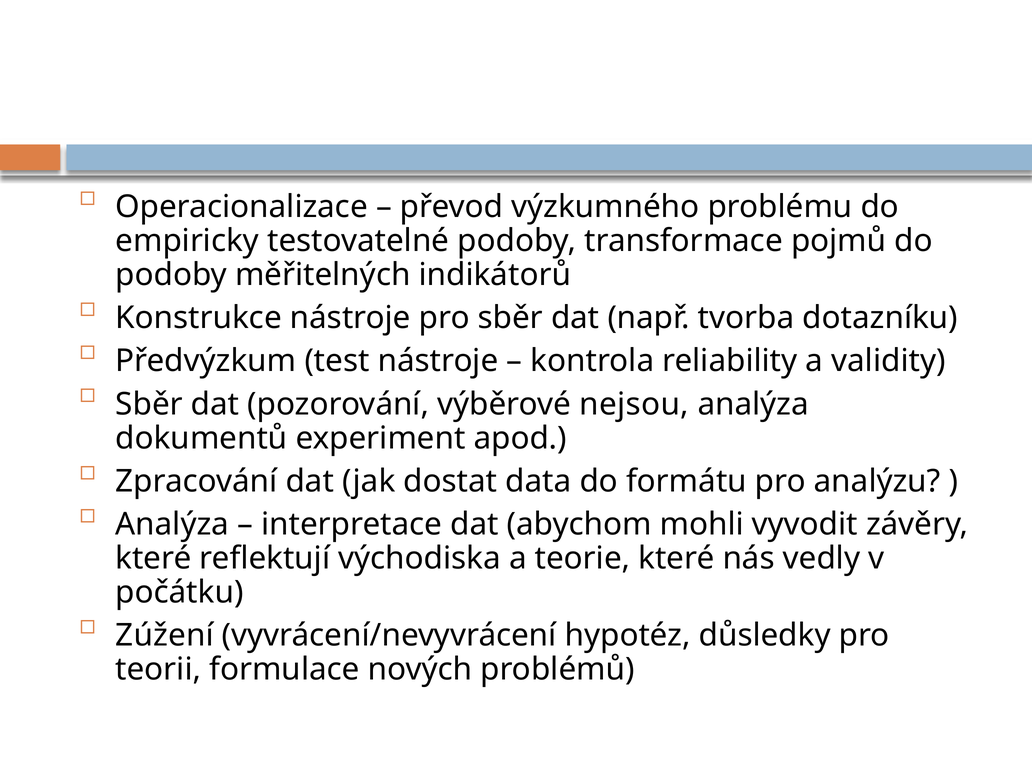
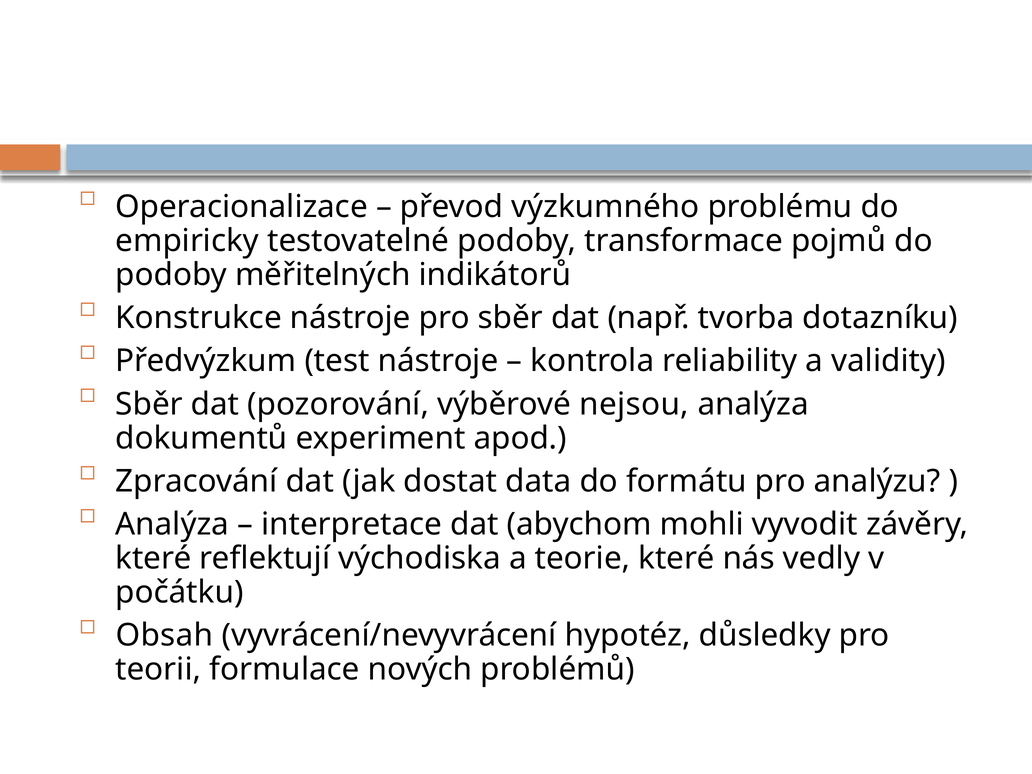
Zúžení: Zúžení -> Obsah (164, 635)
